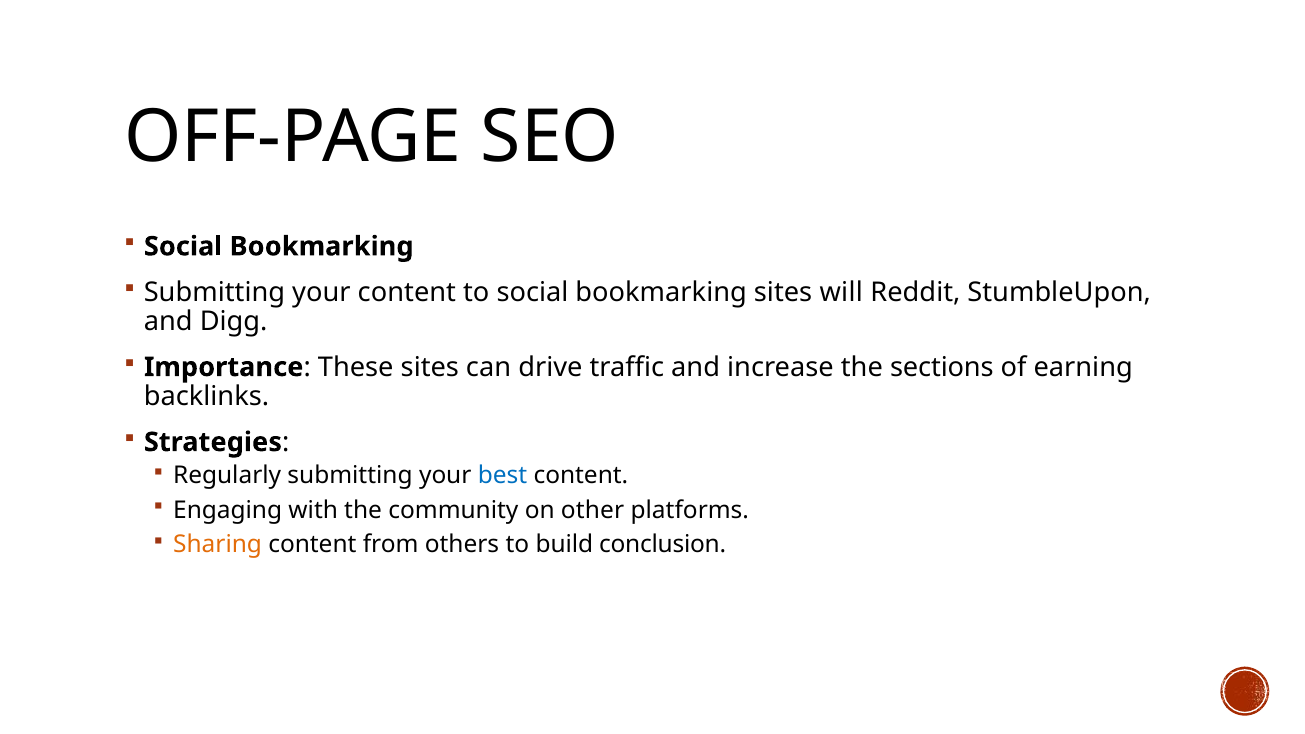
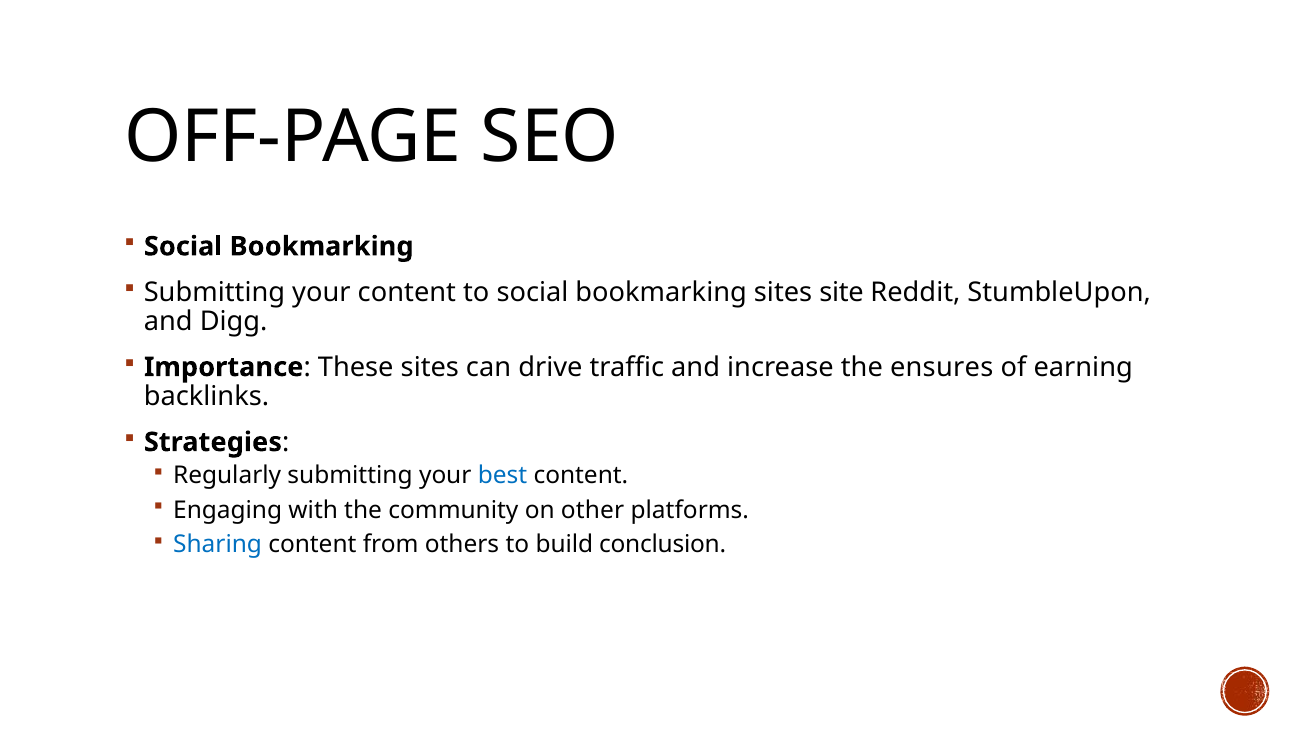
will: will -> site (841, 292)
sections: sections -> ensures (942, 367)
Sharing colour: orange -> blue (218, 545)
